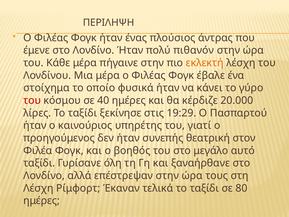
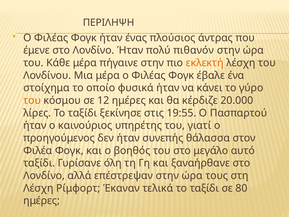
του colour: red -> orange (32, 100)
40: 40 -> 12 (103, 100)
19:29: 19:29 -> 19:55 (182, 113)
θεατρική: θεατρική -> θάλασσα (208, 138)
